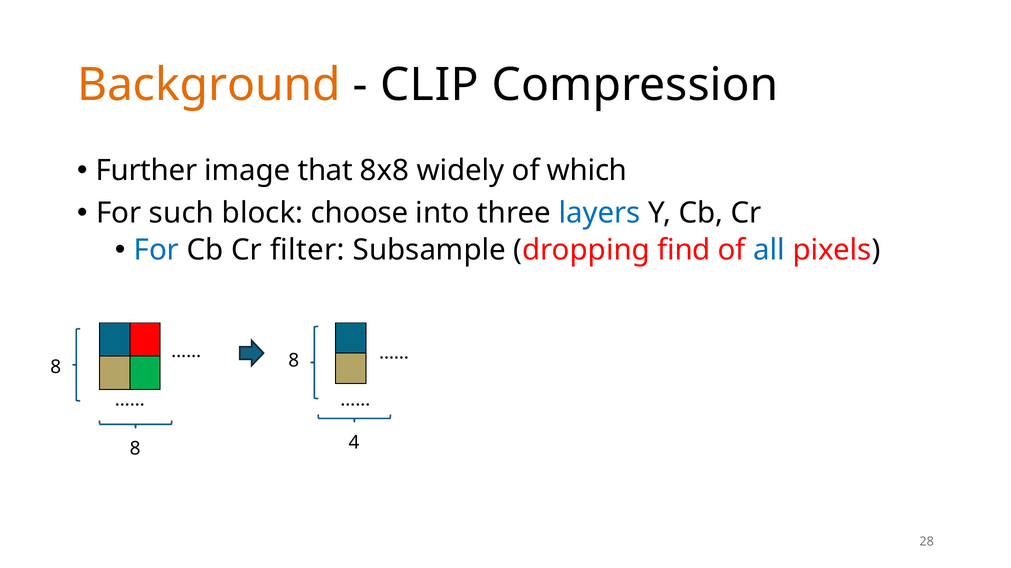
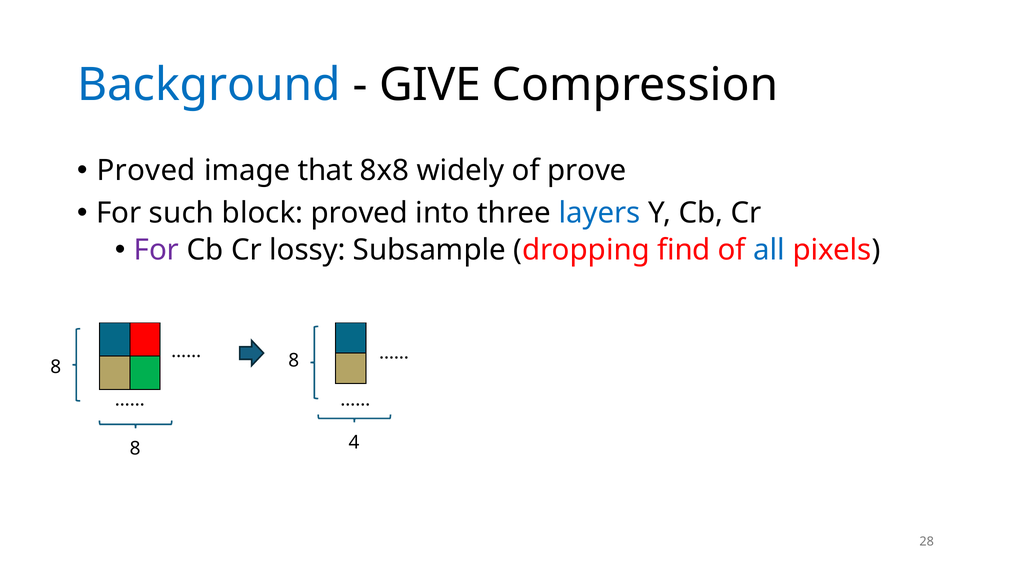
Background colour: orange -> blue (209, 85)
CLIP: CLIP -> GIVE (430, 85)
Further: Further -> Proved (146, 171)
which: which -> prove (587, 171)
block choose: choose -> proved (359, 213)
For colour: blue -> purple (157, 250)
filter: filter -> lossy (307, 250)
